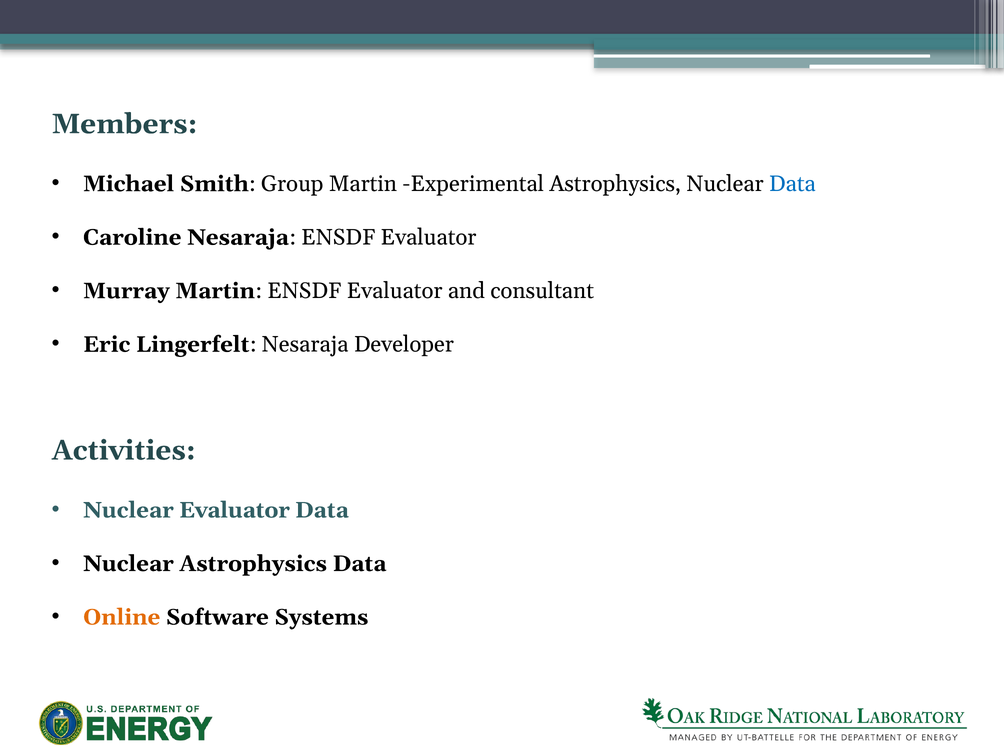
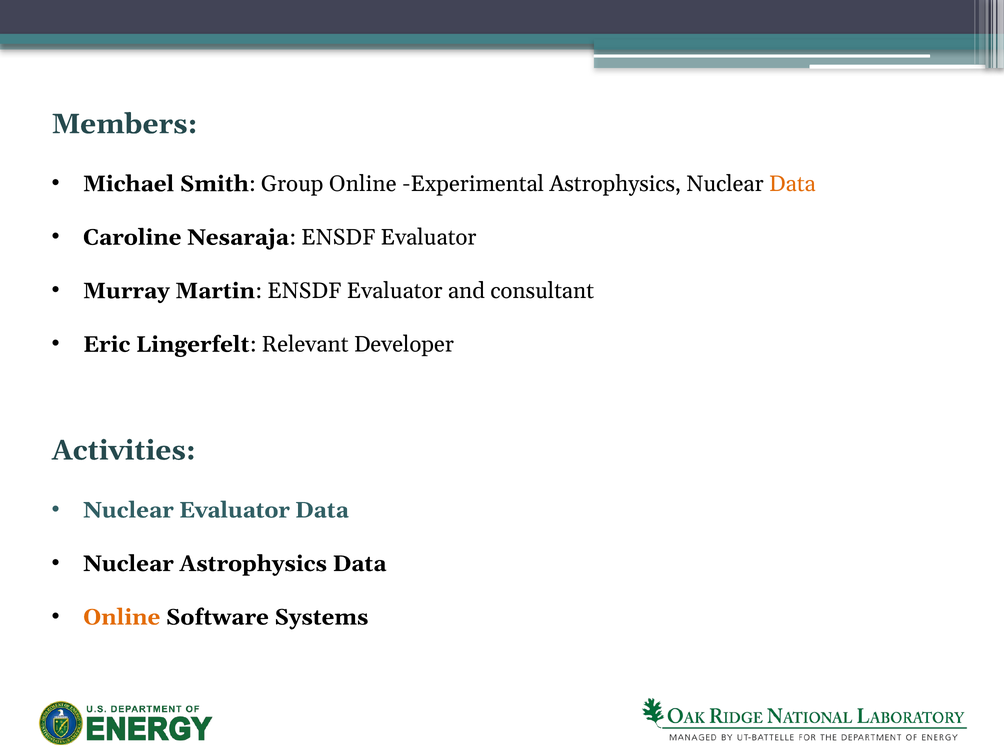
Group Martin: Martin -> Online (363, 184)
Data colour: blue -> orange (792, 184)
Lingerfelt Nesaraja: Nesaraja -> Relevant (305, 344)
